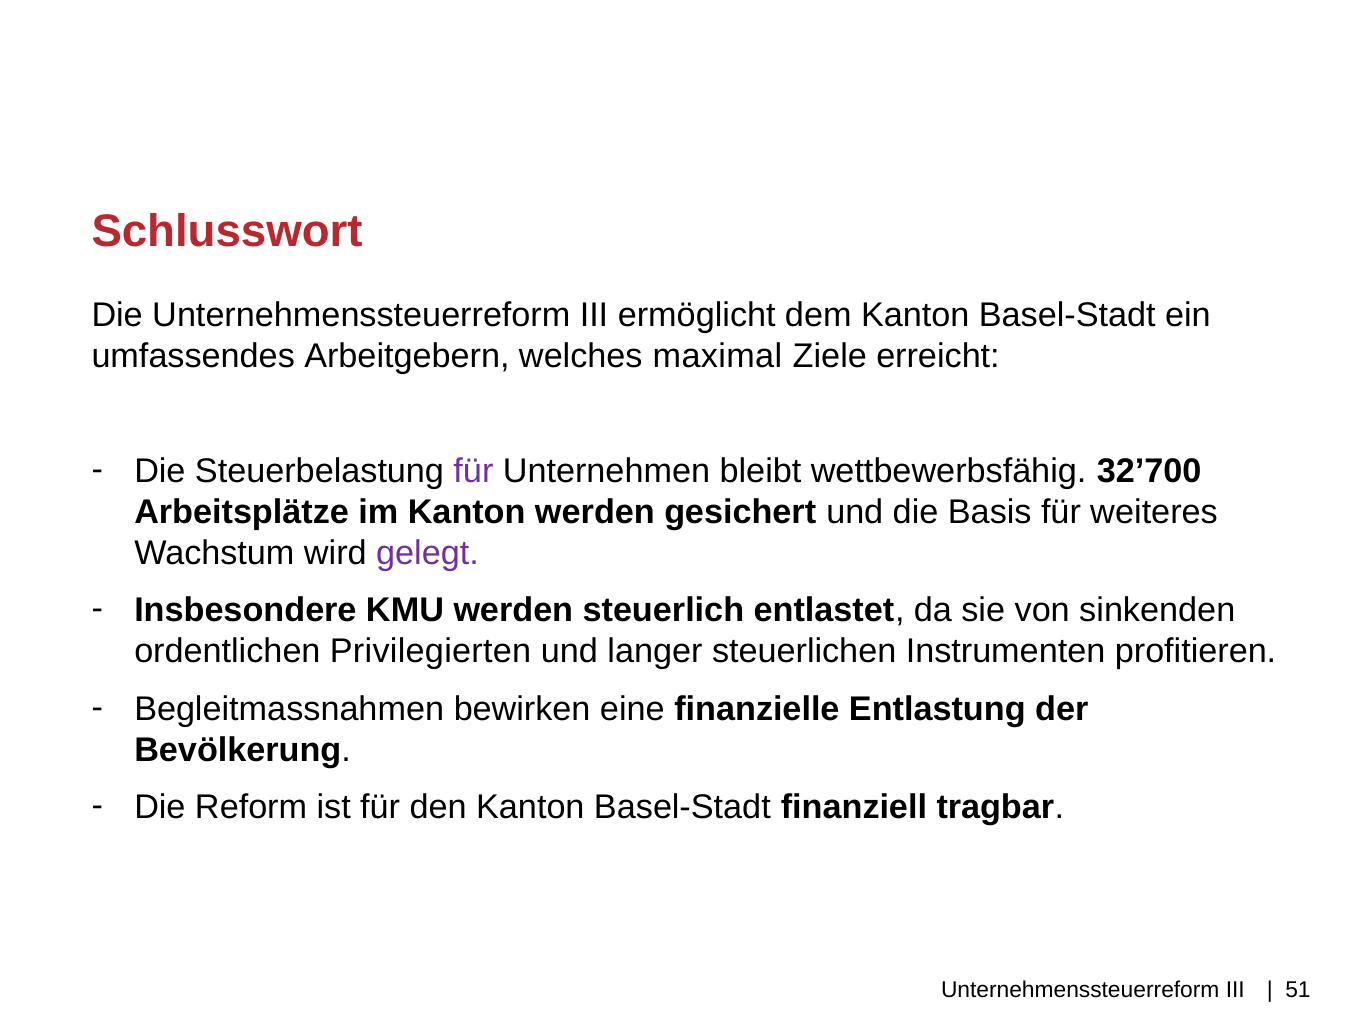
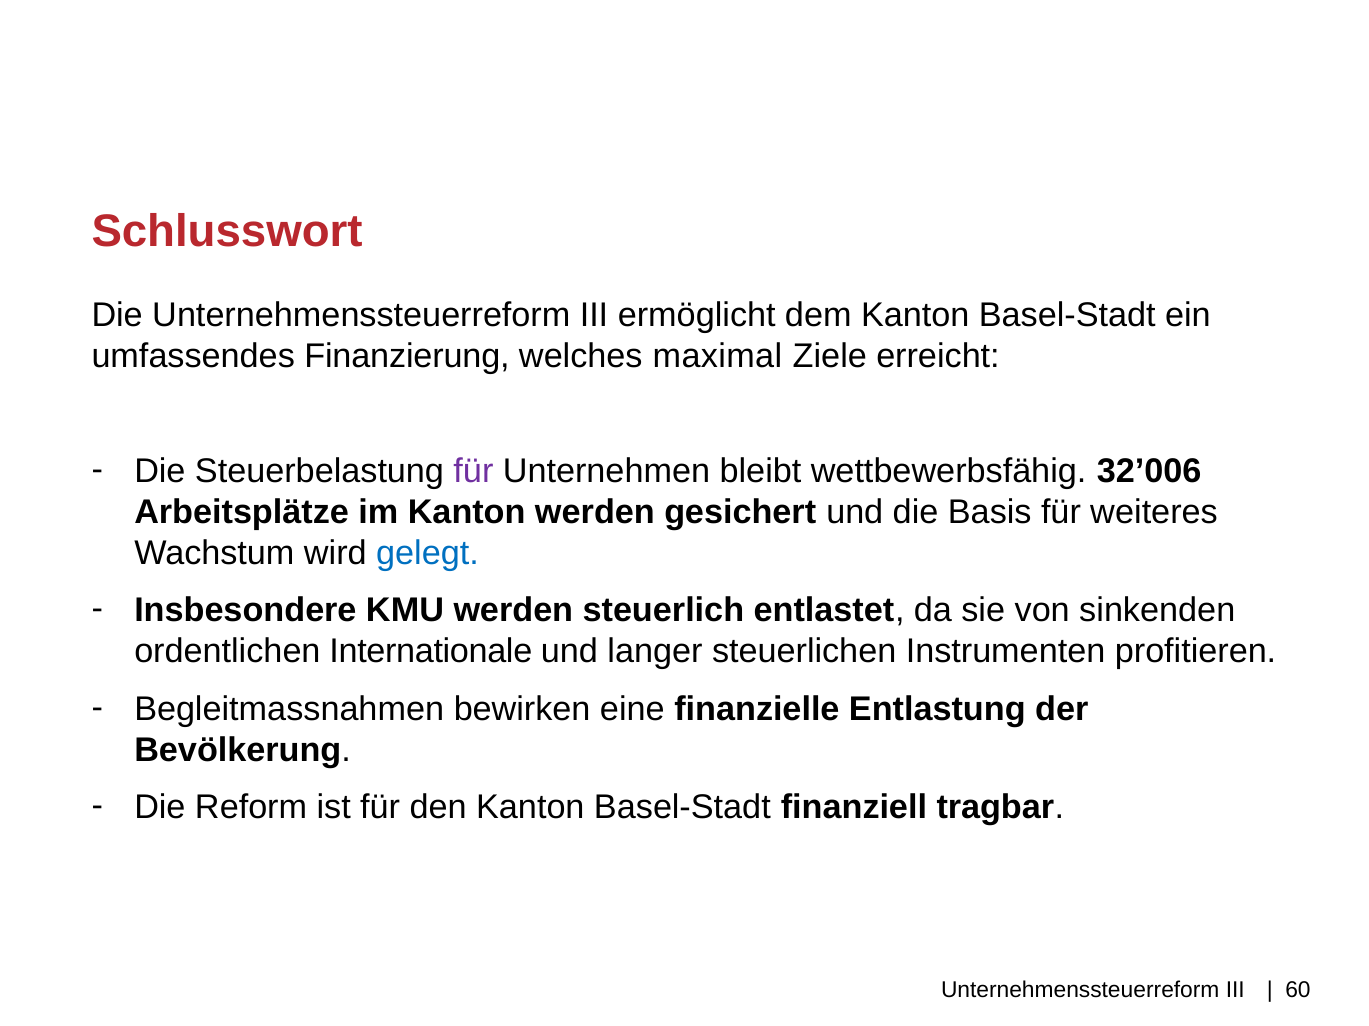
Arbeitgebern: Arbeitgebern -> Finanzierung (407, 356)
32’700: 32’700 -> 32’006 (1149, 471)
gelegt colour: purple -> blue (427, 553)
Privilegierten: Privilegierten -> Internationale (431, 652)
51: 51 -> 60 (1298, 991)
